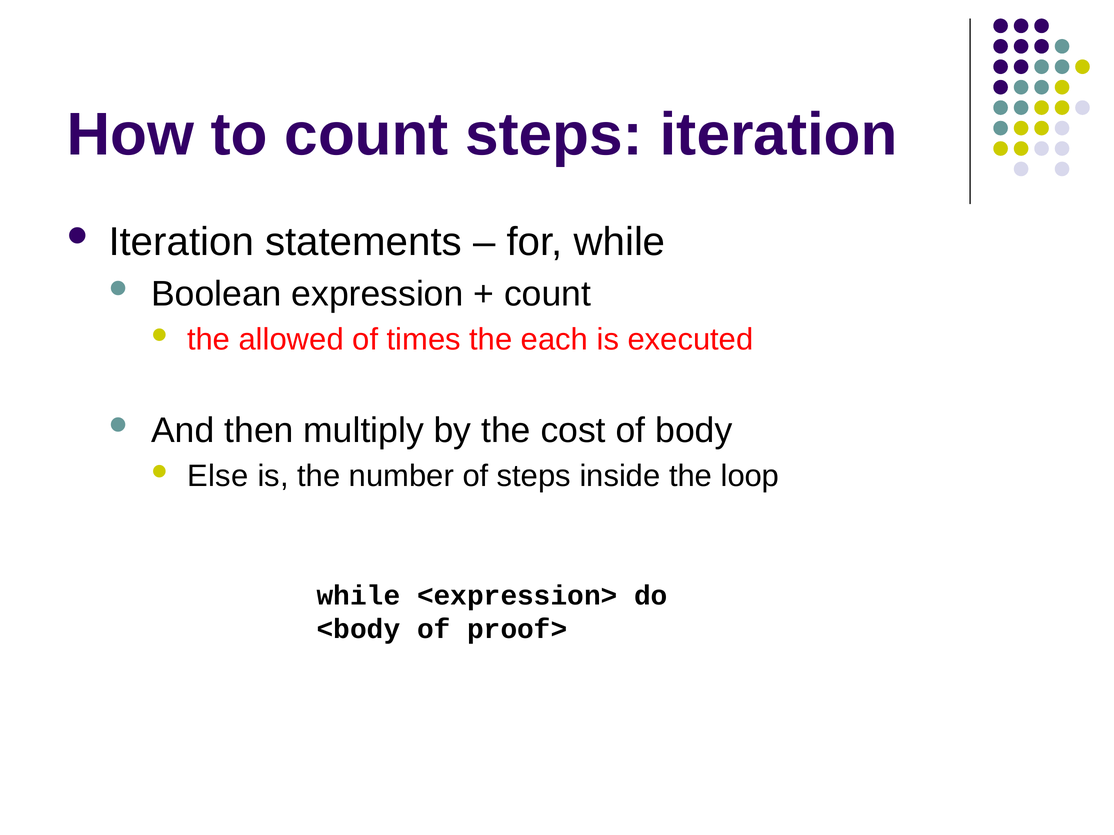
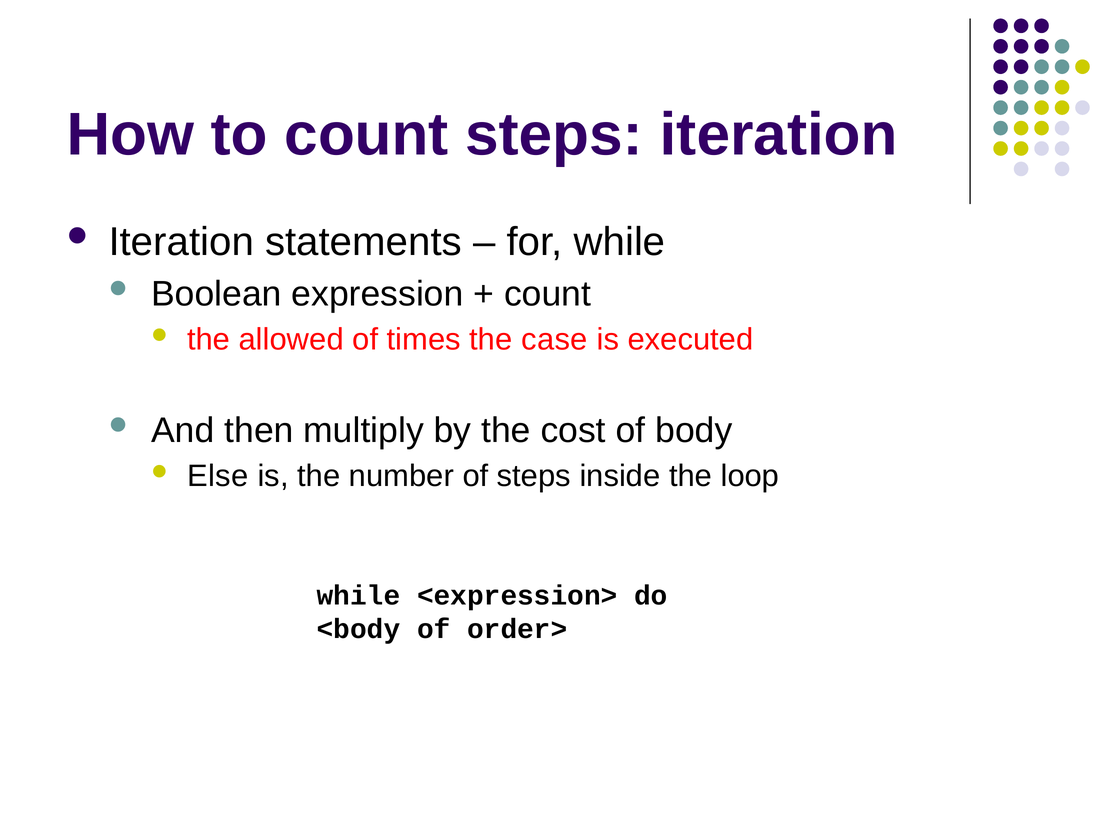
each: each -> case (554, 340)
proof>: proof> -> order> (517, 629)
